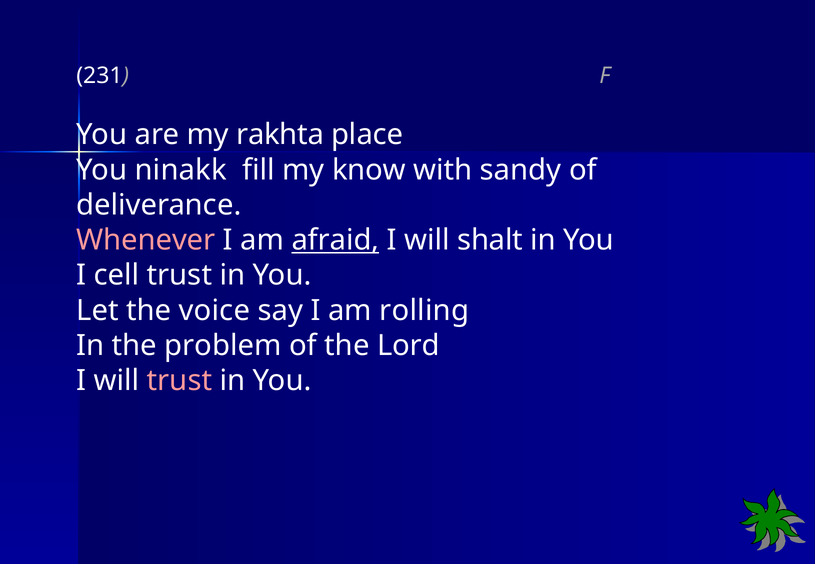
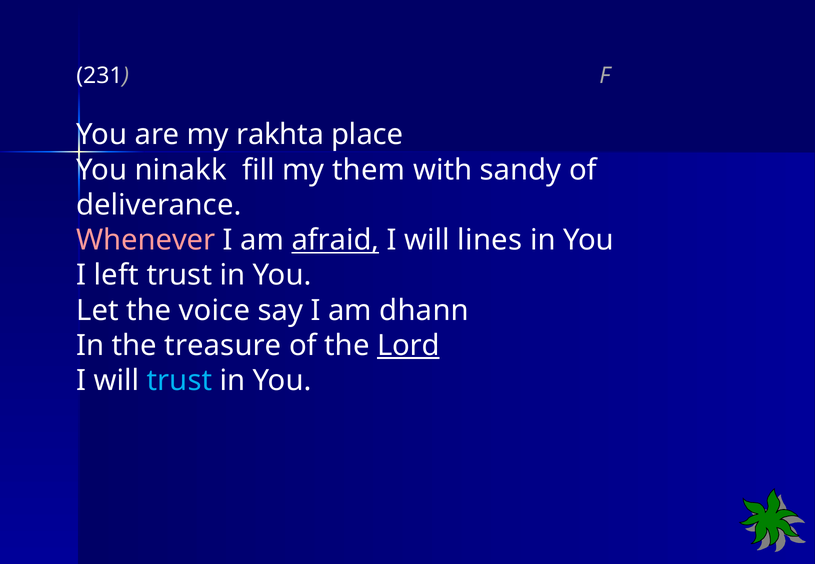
know: know -> them (369, 170)
shalt: shalt -> lines (490, 240)
cell: cell -> left (116, 275)
rolling: rolling -> dhann (424, 310)
problem: problem -> treasure (223, 346)
Lord underline: none -> present (408, 346)
trust colour: pink -> light blue (179, 381)
